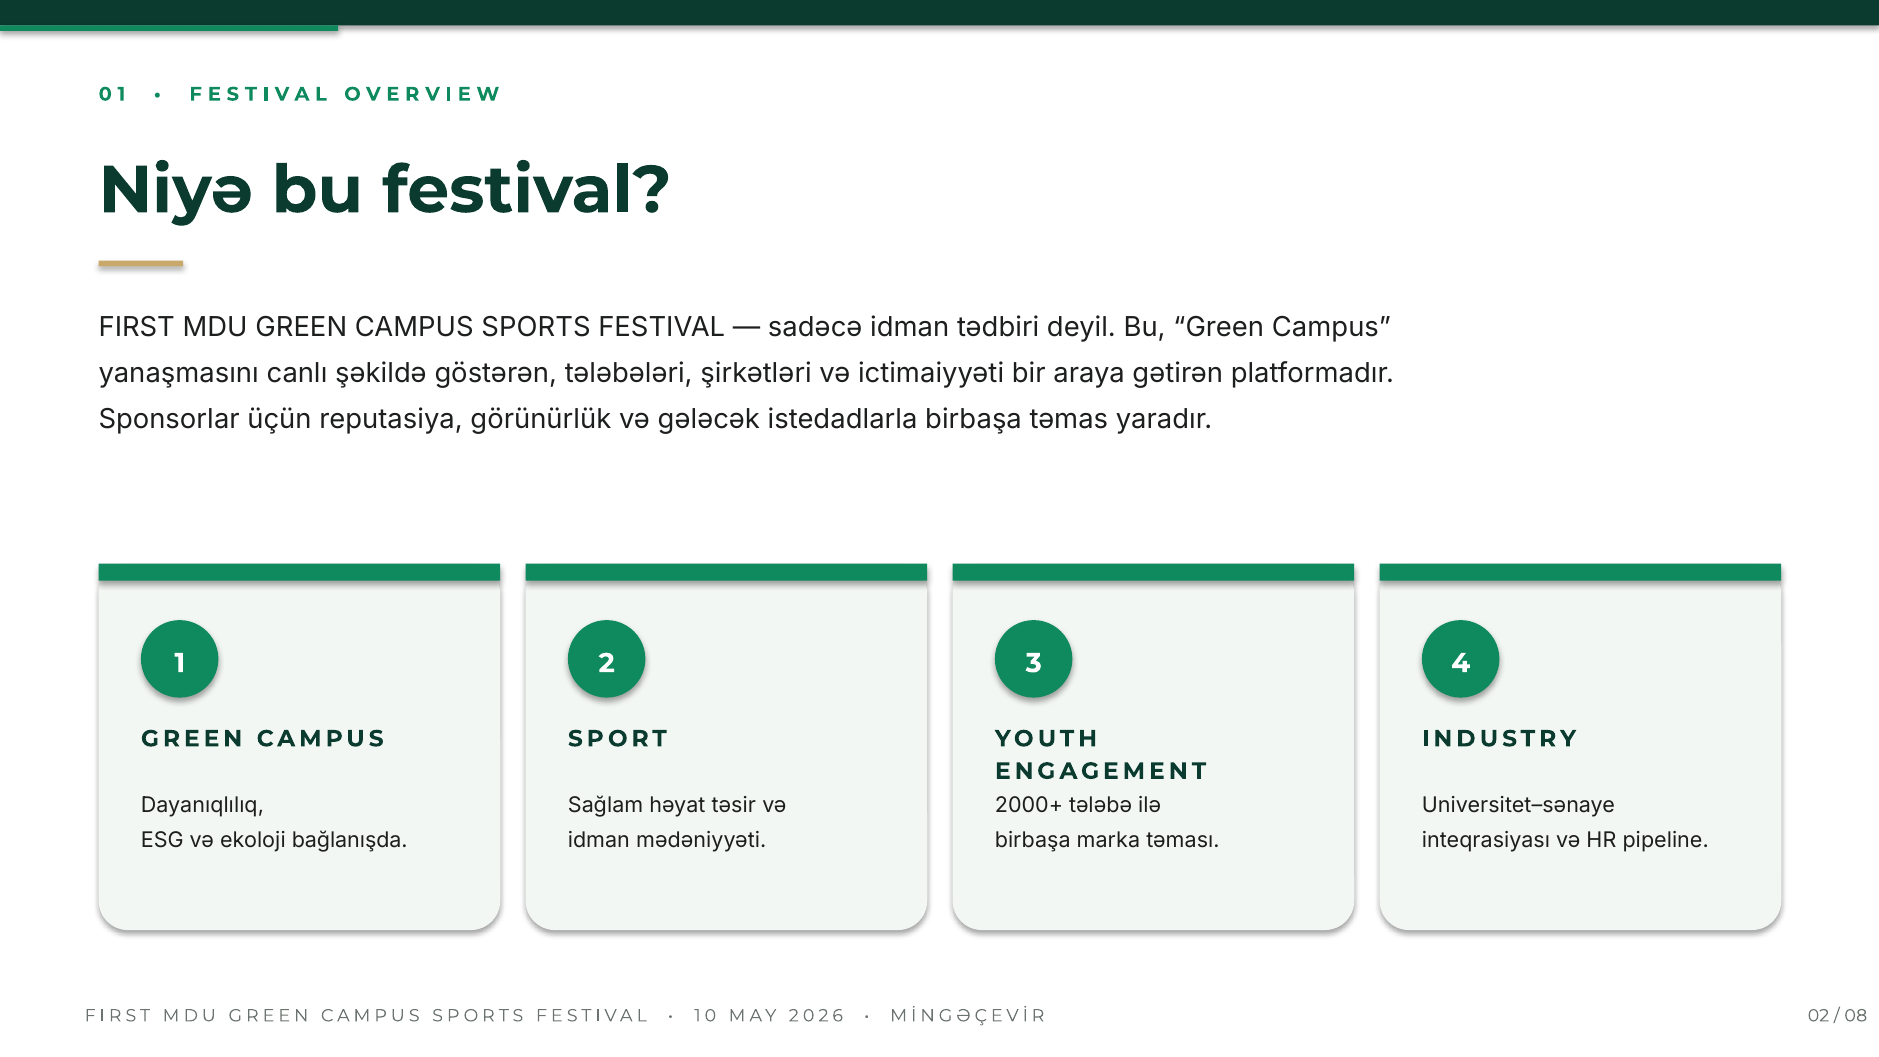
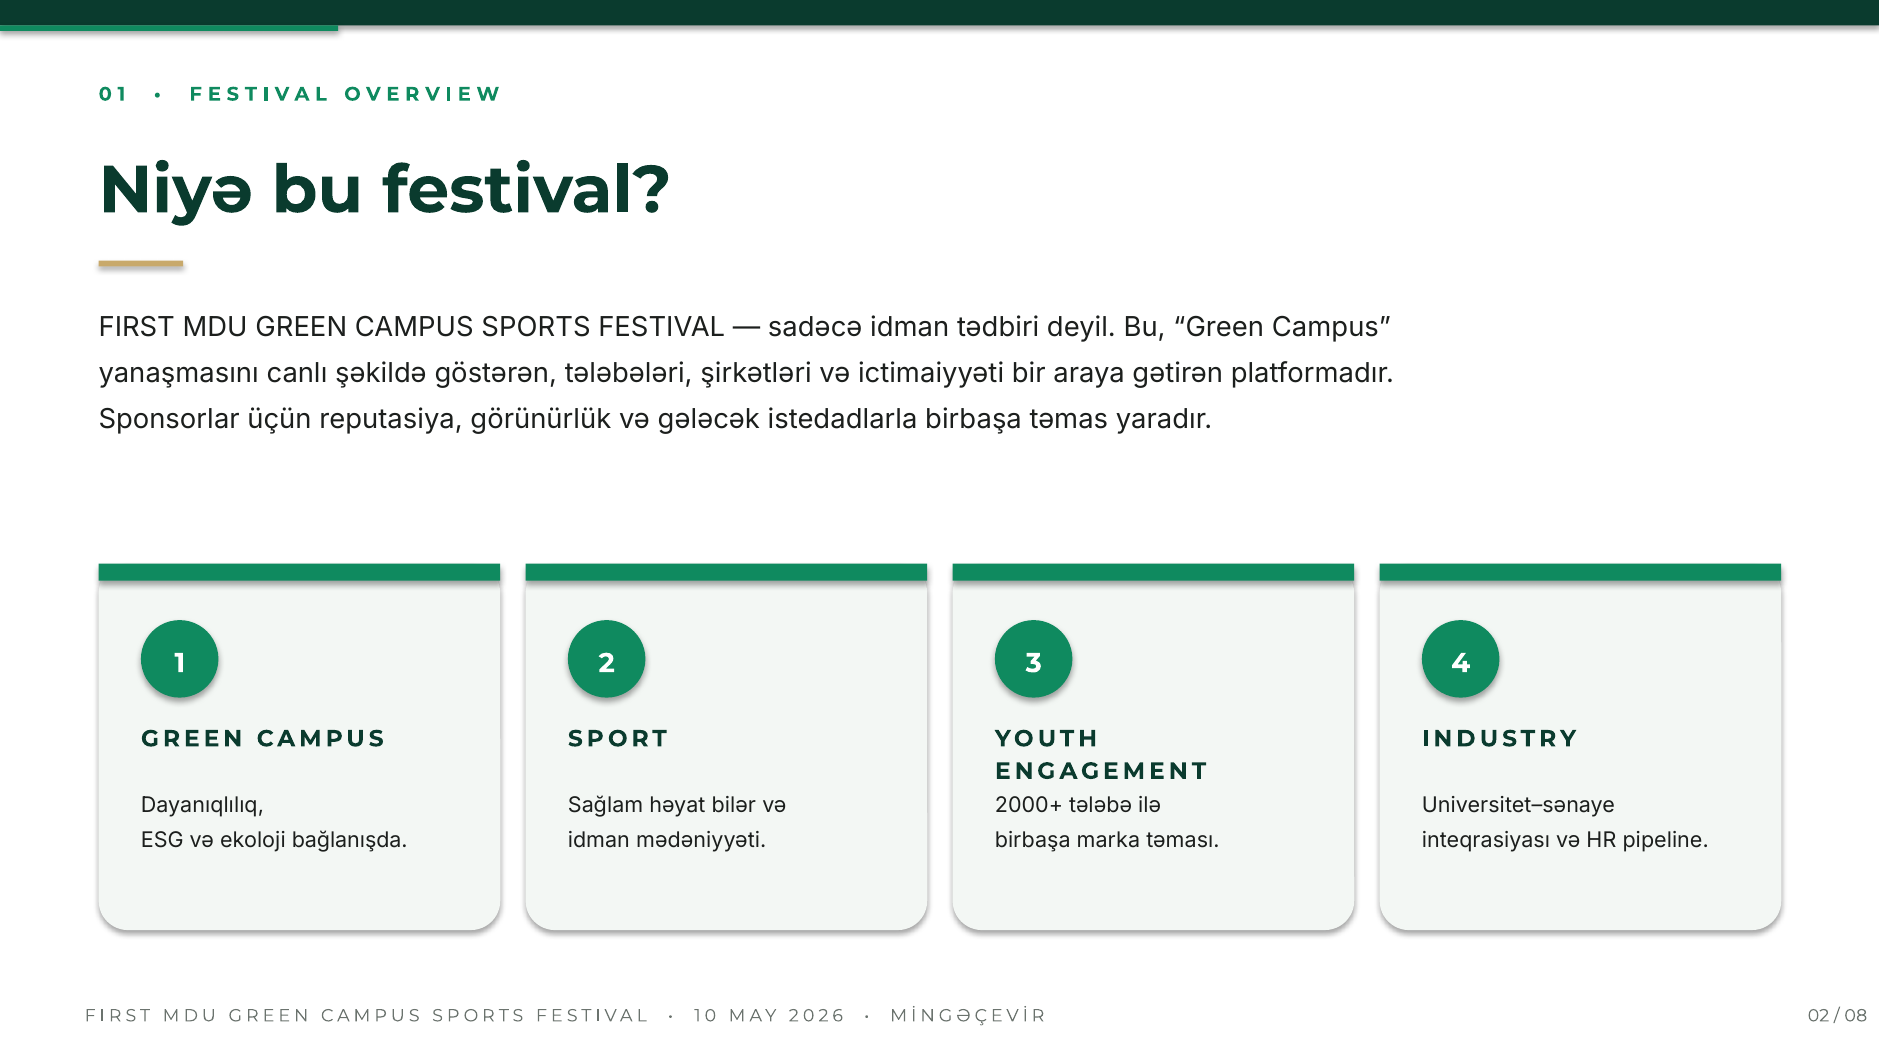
təsir: təsir -> bilər (734, 806)
